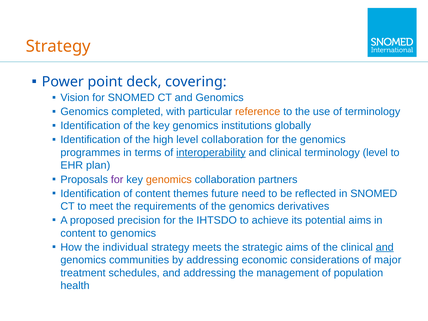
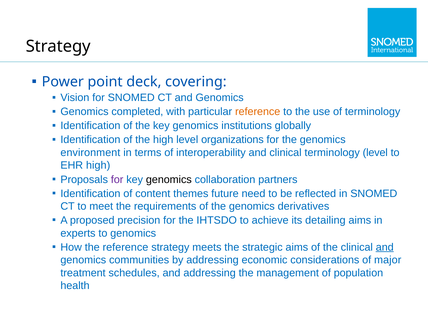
Strategy colour: orange -> black (58, 46)
level collaboration: collaboration -> organizations (232, 140)
programmes: programmes -> environment (90, 153)
interoperability underline: present -> none (211, 153)
EHR plan: plan -> high (98, 165)
genomics colour: orange -> black (169, 179)
potential: potential -> detailing (325, 220)
content: content -> experts (78, 233)
the individual: individual -> reference (125, 247)
